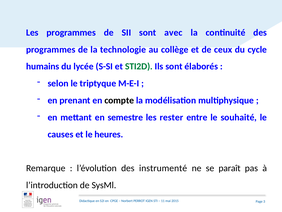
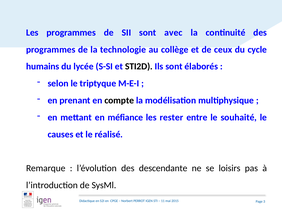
STI2D colour: green -> black (139, 66)
semestre: semestre -> méfiance (125, 117)
heures: heures -> réalisé (109, 134)
instrumenté: instrumenté -> descendante (163, 168)
paraît: paraît -> loisirs (230, 168)
